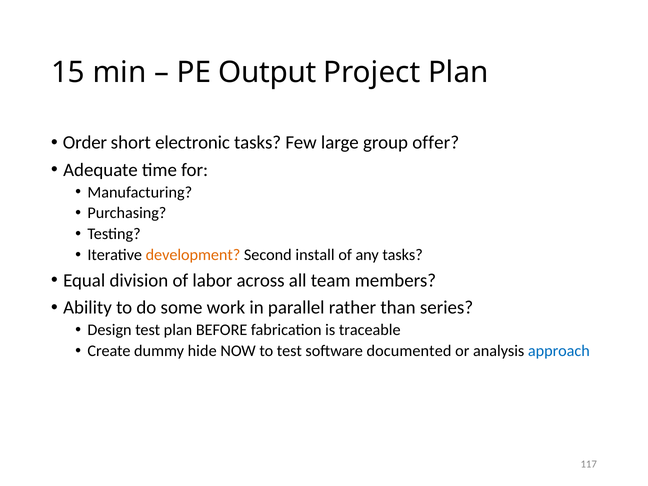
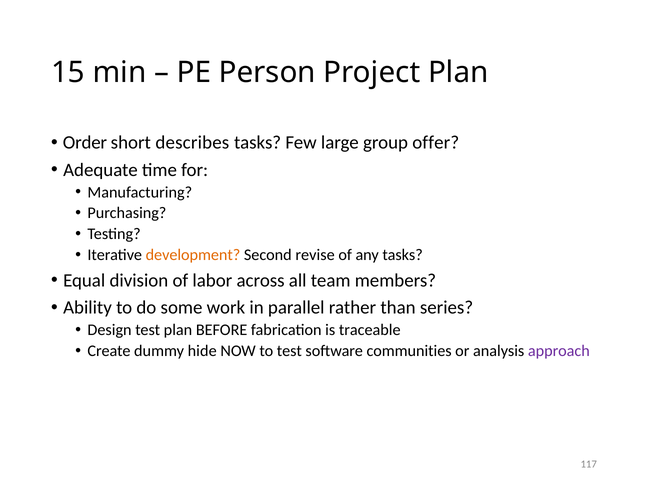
Output: Output -> Person (267, 73)
electronic: electronic -> describes (192, 143)
install: install -> revise (315, 255)
documented: documented -> communities (409, 351)
approach colour: blue -> purple (559, 351)
